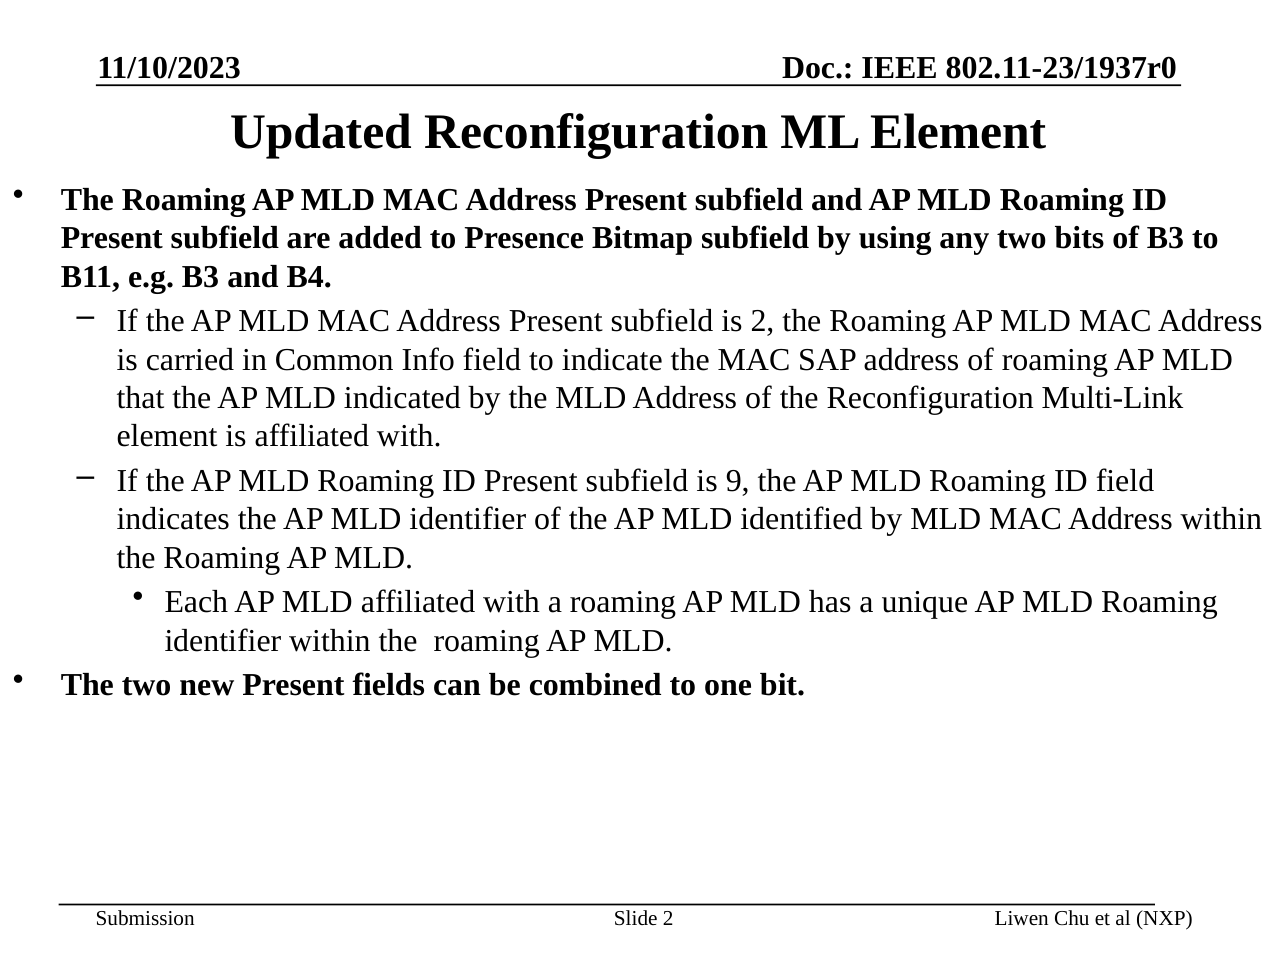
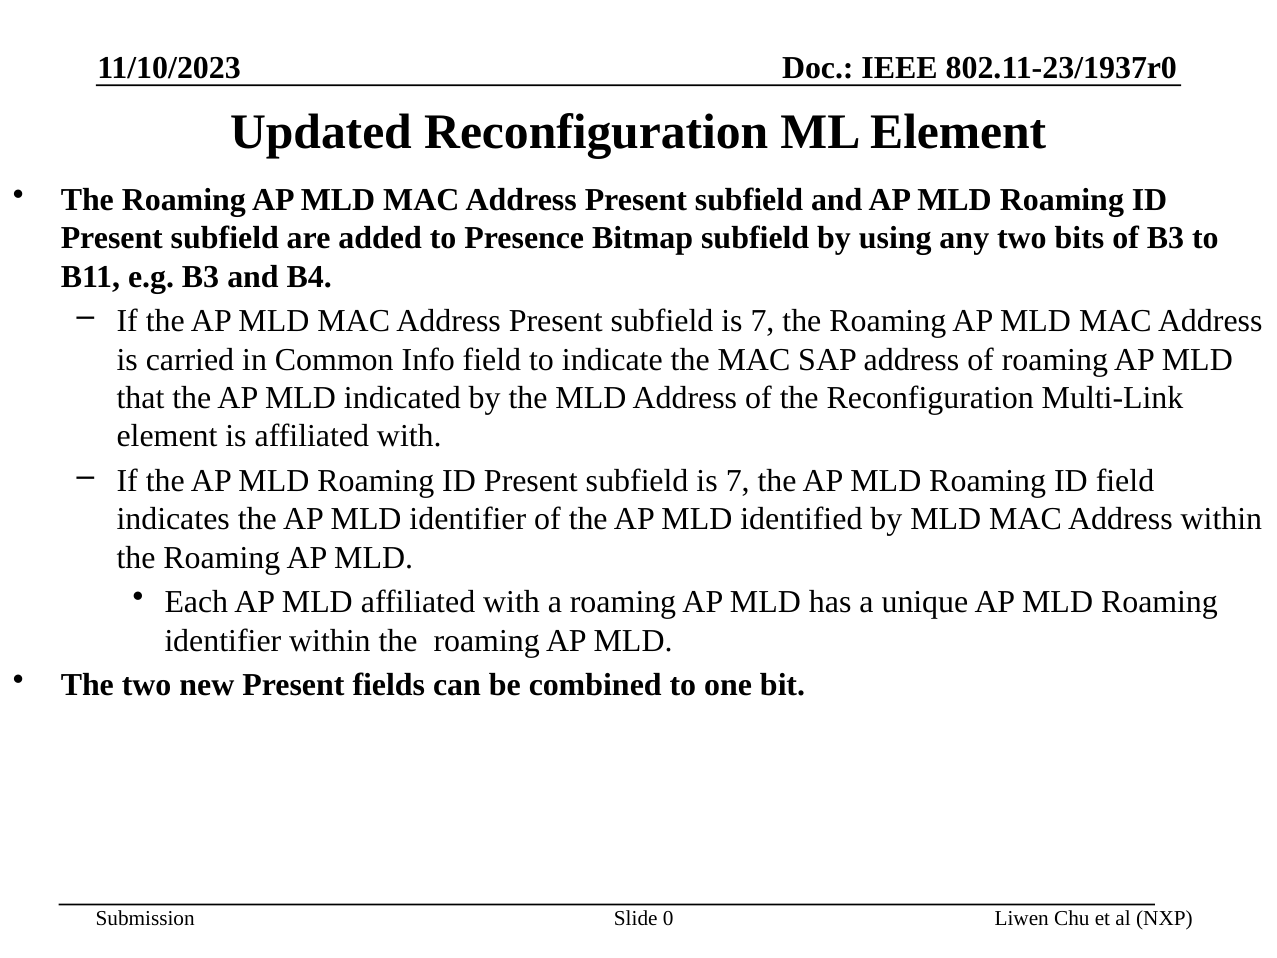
2: 2 -> 7 (762, 321)
9: 9 -> 7 (738, 481)
Slide 2: 2 -> 0 (668, 919)
